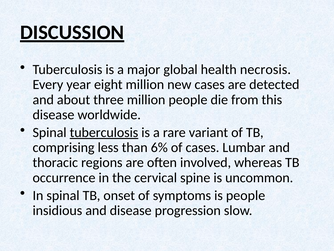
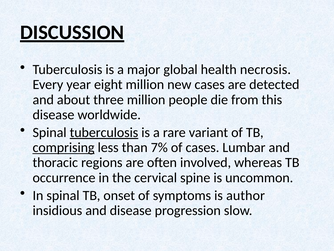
comprising underline: none -> present (64, 147)
6%: 6% -> 7% (159, 147)
is people: people -> author (246, 195)
